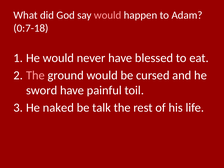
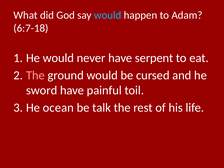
would colour: pink -> light blue (108, 15)
0:7-18: 0:7-18 -> 6:7-18 (31, 28)
blessed: blessed -> serpent (154, 58)
naked: naked -> ocean (58, 108)
